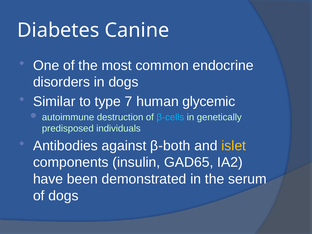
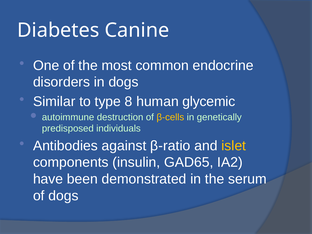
7: 7 -> 8 (129, 102)
β-cells colour: light blue -> yellow (170, 117)
β-both: β-both -> β-ratio (170, 146)
